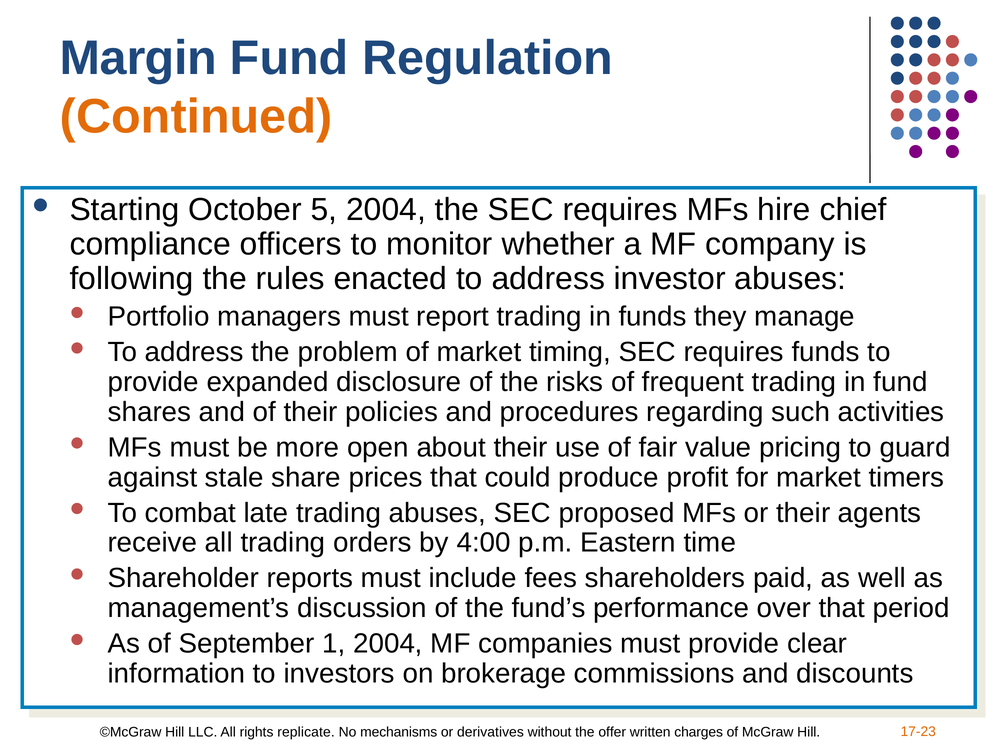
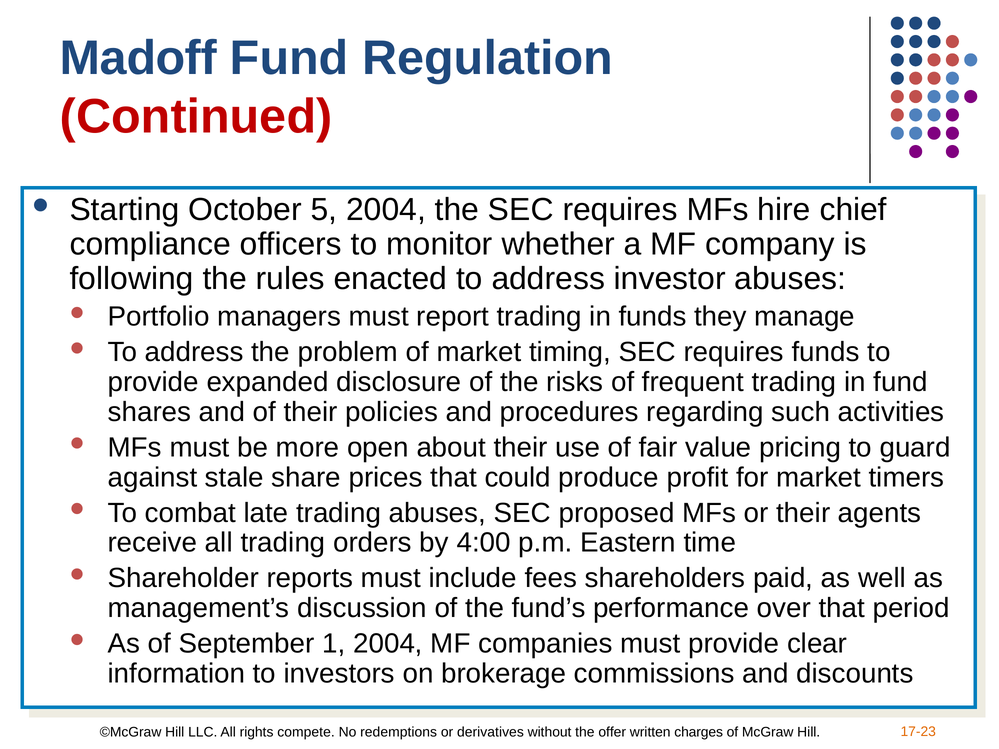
Margin: Margin -> Madoff (138, 58)
Continued colour: orange -> red (196, 117)
replicate: replicate -> compete (306, 732)
mechanisms: mechanisms -> redemptions (399, 732)
